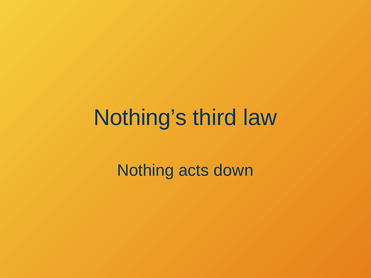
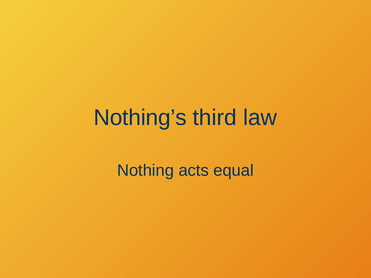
down: down -> equal (234, 171)
